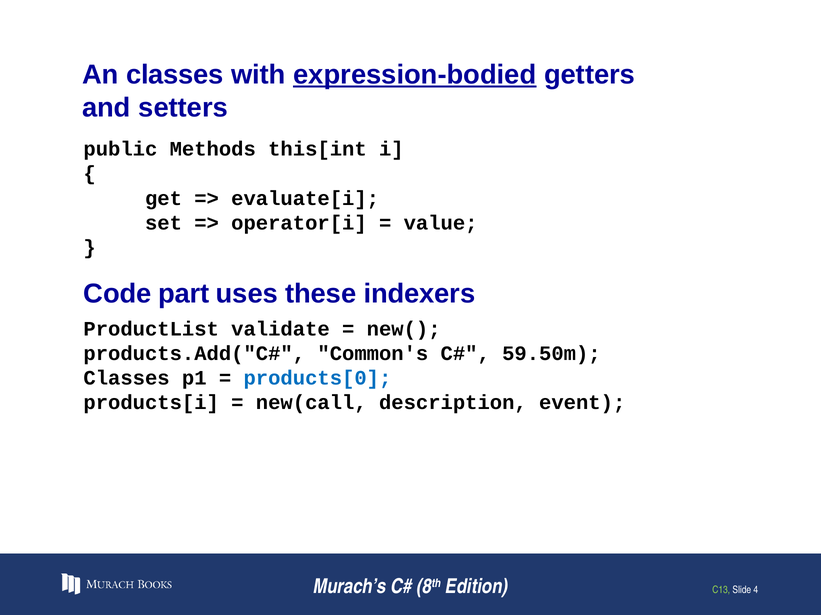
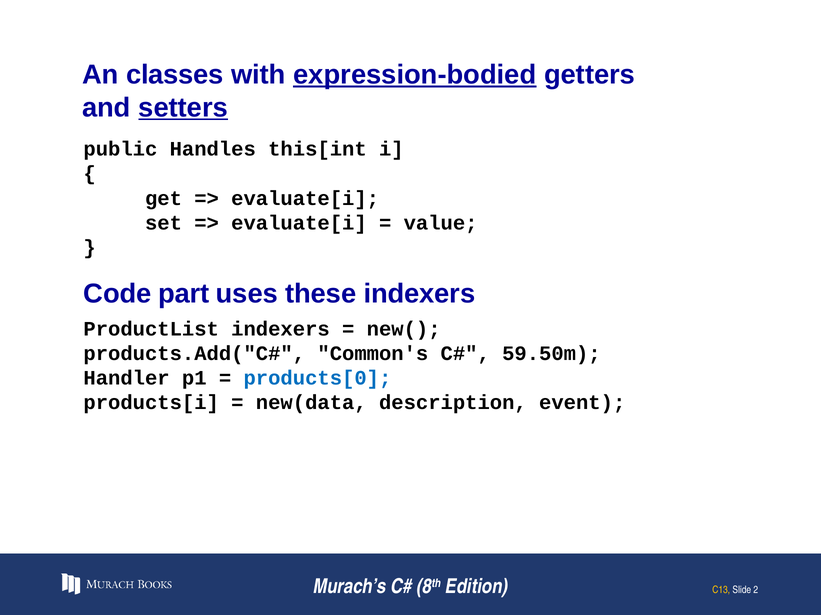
setters underline: none -> present (183, 108)
Methods: Methods -> Handles (213, 149)
operator[i: operator[i -> evaluate[i (299, 223)
ProductList validate: validate -> indexers (280, 329)
Classes: Classes -> Handler (127, 378)
new(call: new(call -> new(data (311, 403)
C13 colour: light green -> yellow (721, 591)
4: 4 -> 2 (756, 591)
